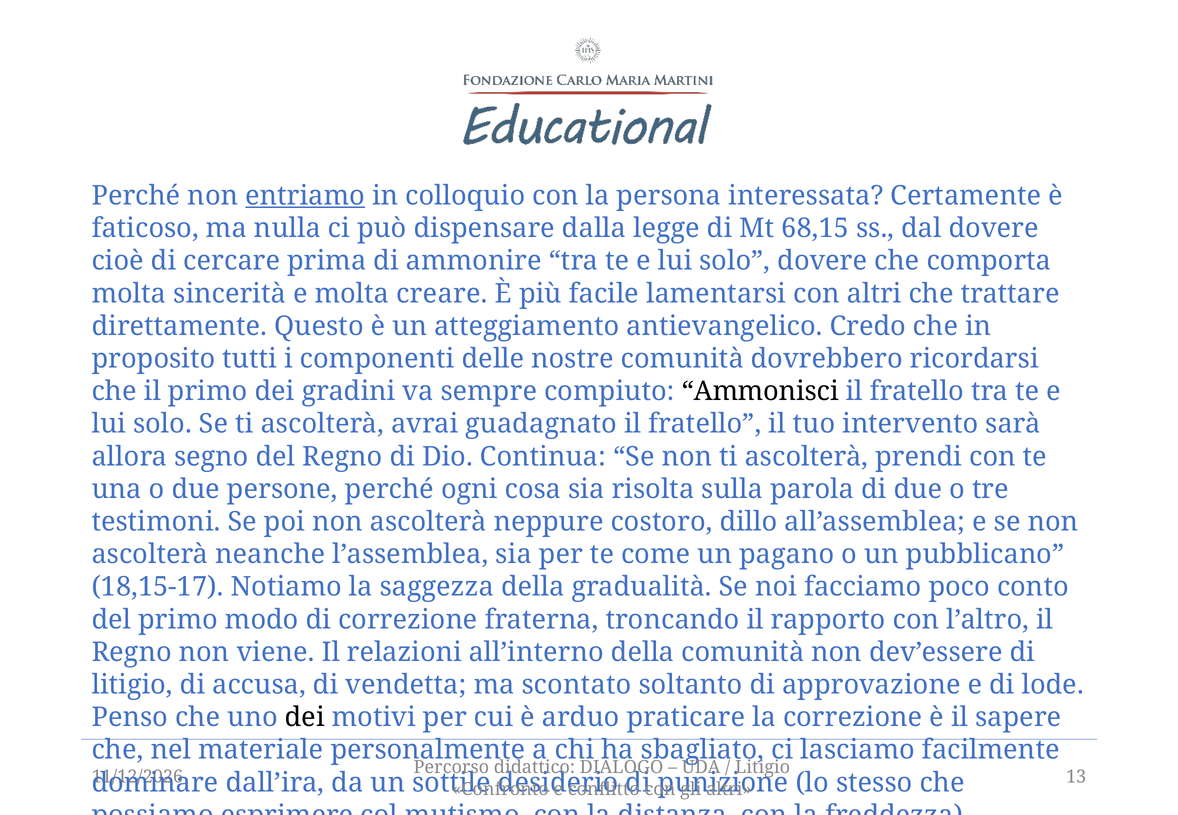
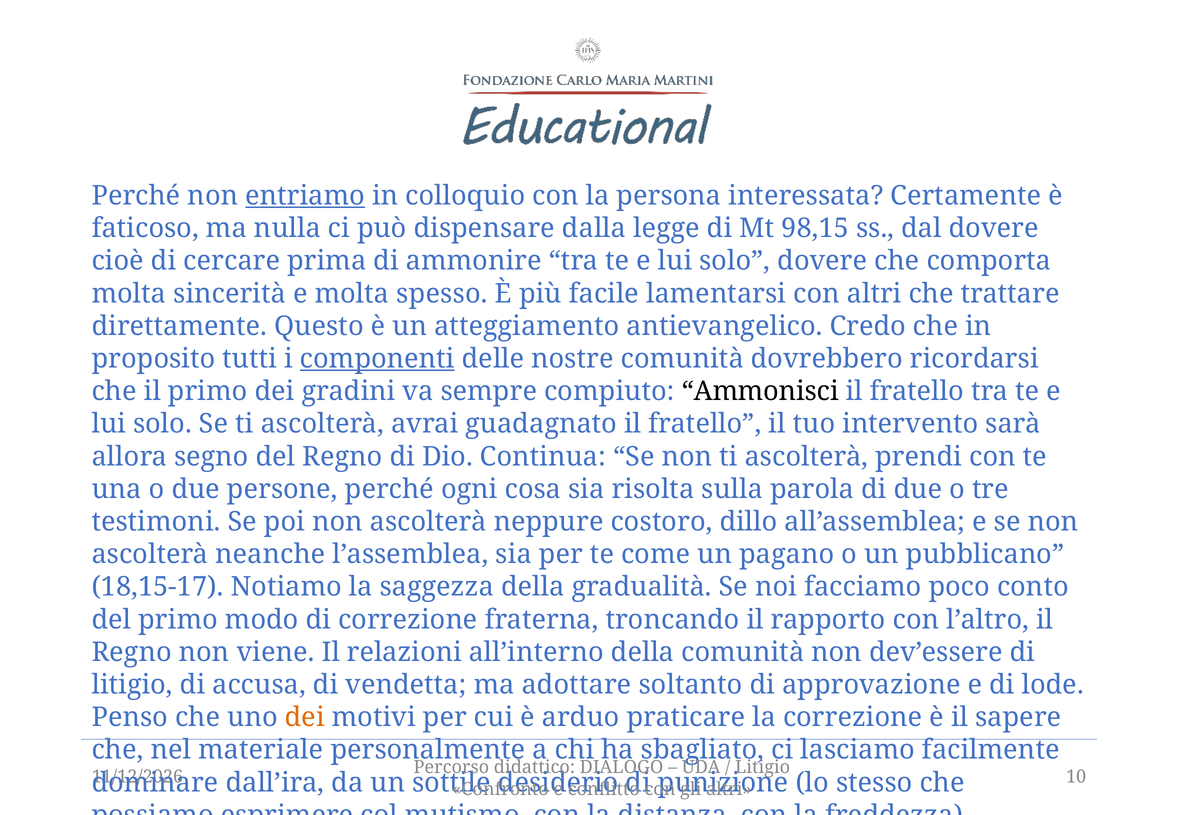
68,15: 68,15 -> 98,15 (815, 228)
creare: creare -> spesso (442, 294)
componenti underline: none -> present (377, 359)
scontato: scontato -> adottare (577, 685)
dei colour: black -> orange (305, 718)
13: 13 -> 10 (1076, 777)
